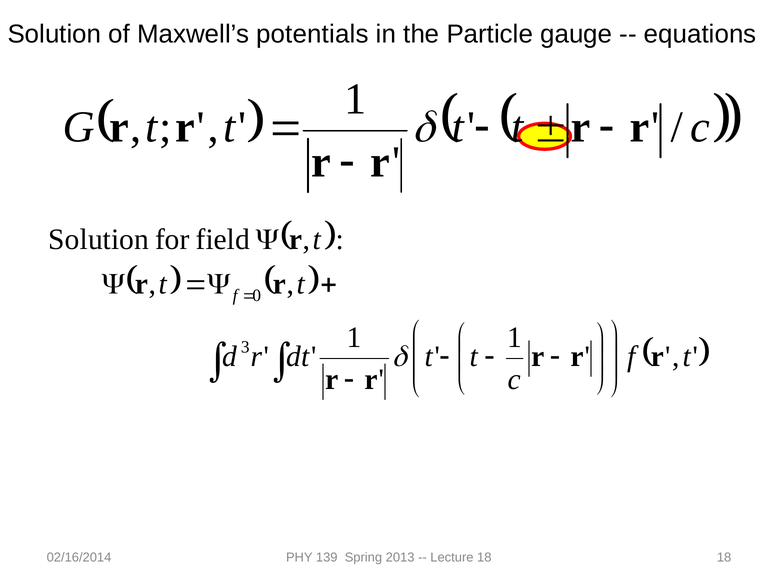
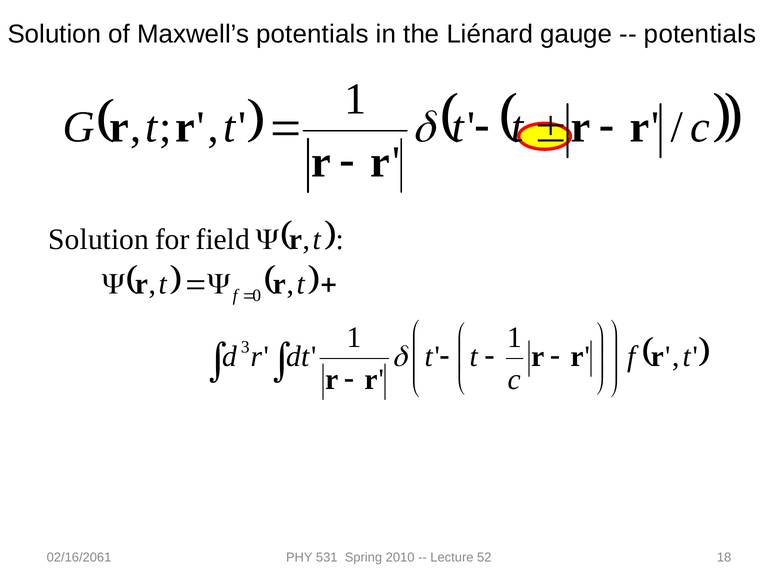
Particle: Particle -> Liénard (490, 34)
equations: equations -> potentials (700, 34)
02/16/2014: 02/16/2014 -> 02/16/2061 (79, 557)
139: 139 -> 531 (327, 557)
2013: 2013 -> 2010 (400, 557)
Lecture 18: 18 -> 52 (484, 557)
